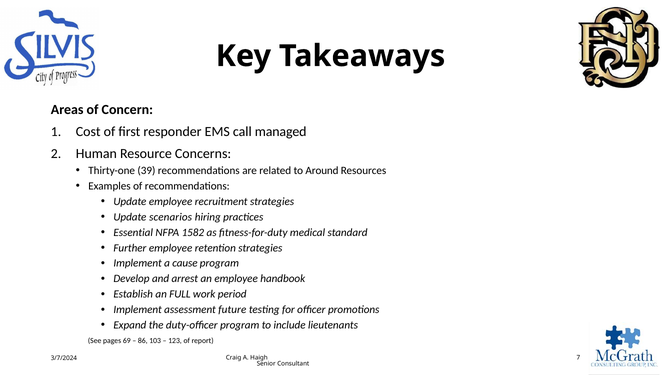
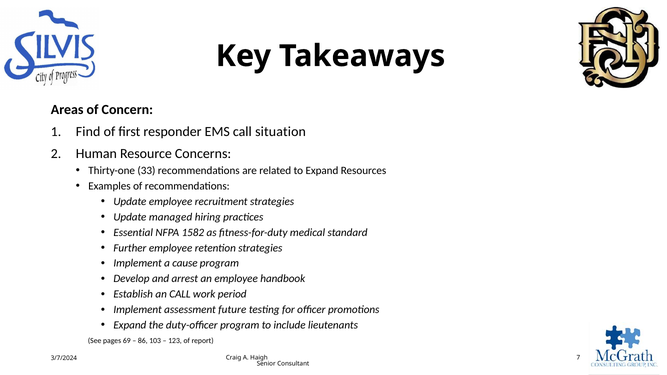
Cost: Cost -> Find (88, 132)
managed: managed -> situation (281, 132)
39: 39 -> 33 (146, 171)
to Around: Around -> Expand (322, 171)
scenarios: scenarios -> managed (171, 217)
an FULL: FULL -> CALL (180, 294)
